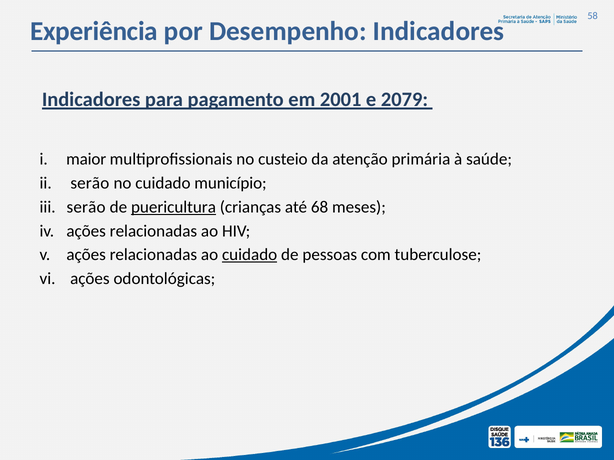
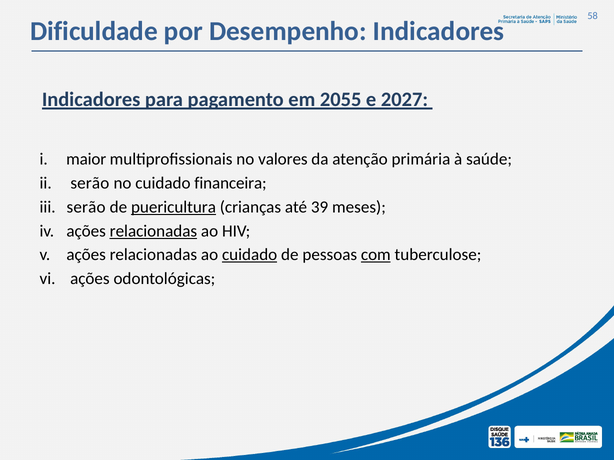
Experiência: Experiência -> Dificuldade (94, 31)
2001: 2001 -> 2055 (341, 100)
2079: 2079 -> 2027 (404, 100)
custeio: custeio -> valores (283, 160)
município: município -> financeira (231, 183)
68: 68 -> 39 (320, 207)
relacionadas underline: none -> present (153, 231)
com underline: none -> present (376, 255)
